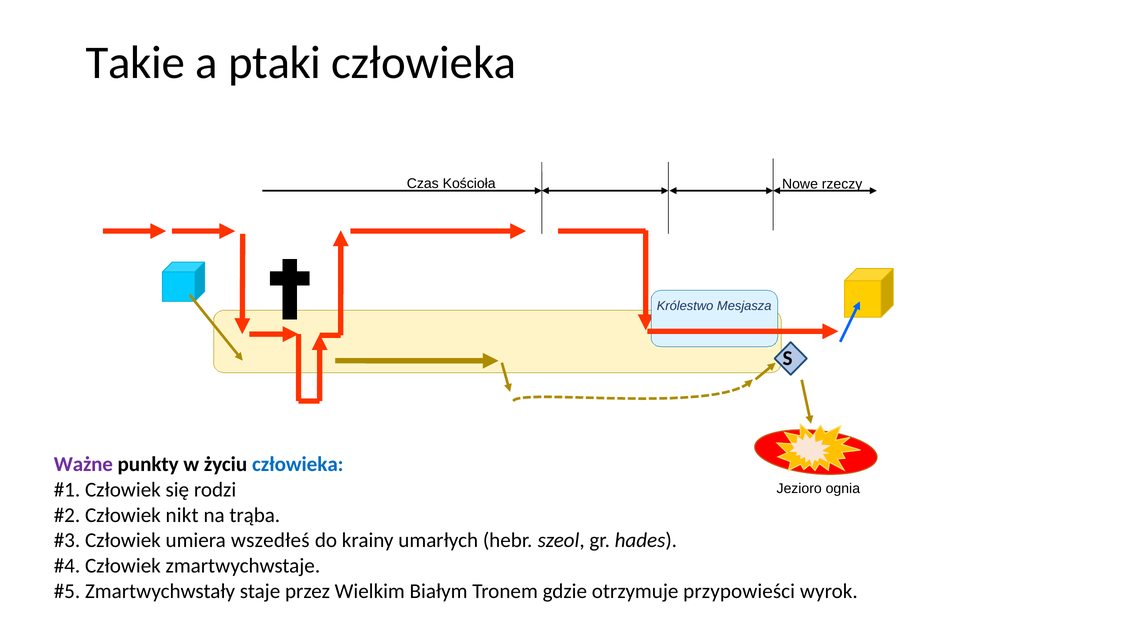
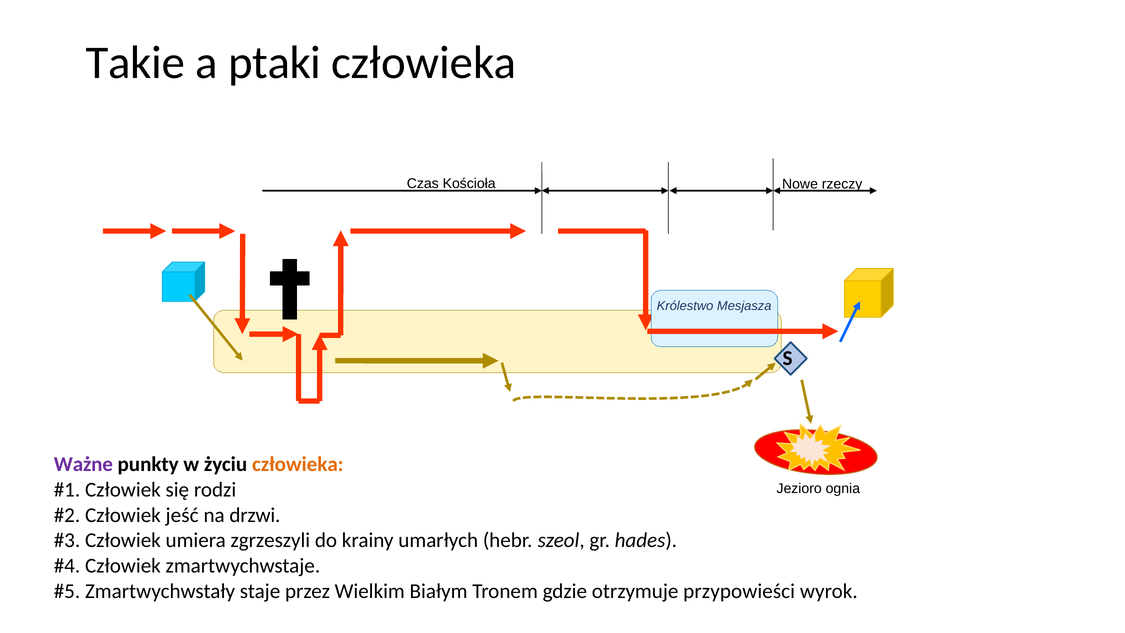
człowieka colour: blue -> orange (298, 464)
nikt: nikt -> jeść (182, 515)
trąba: trąba -> drzwi (255, 515)
wszedłeś: wszedłeś -> zgrzeszyli (270, 540)
